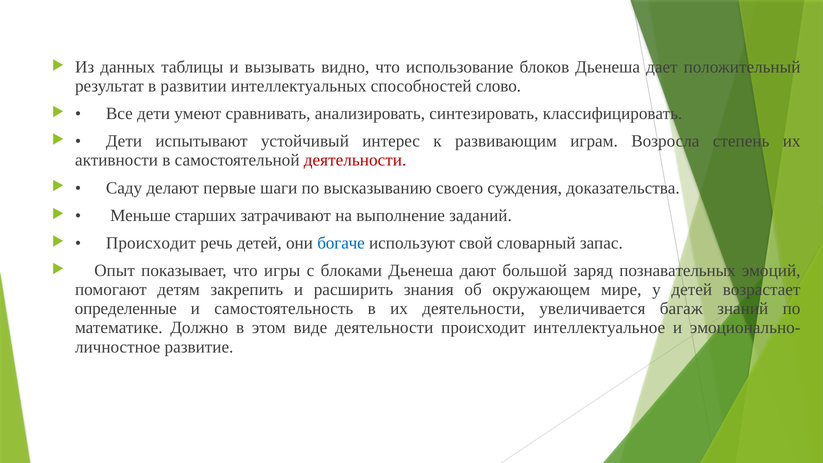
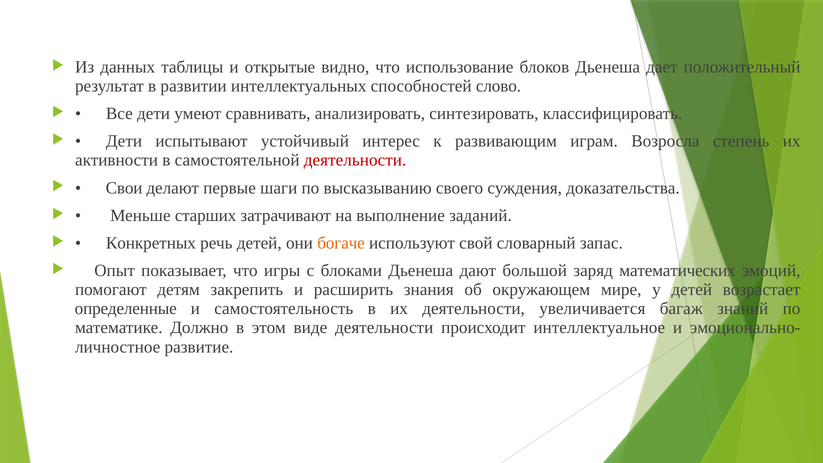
вызывать: вызывать -> открытые (280, 67)
Саду: Саду -> Свои (124, 188)
Происходит: Происходит -> Конкретных (151, 243)
богаче colour: blue -> orange (341, 243)
познавательных: познавательных -> математических (678, 271)
